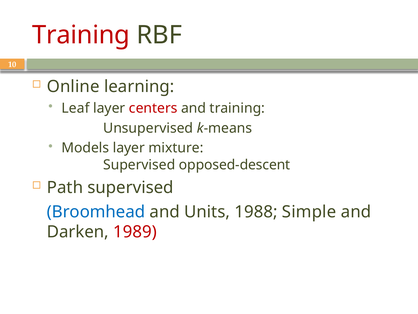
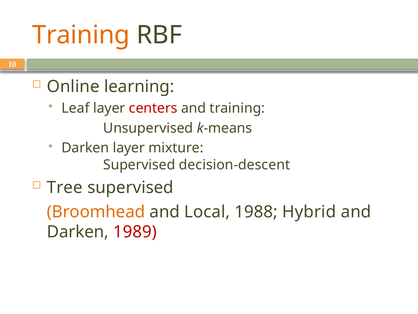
Training colour: red -> orange (81, 35)
Models: Models -> Darken (85, 148)
opposed-descent: opposed-descent -> decision-descent (235, 164)
Path: Path -> Tree (65, 187)
Broomhead colour: blue -> orange (96, 211)
Units: Units -> Local (207, 211)
Simple: Simple -> Hybrid (309, 211)
